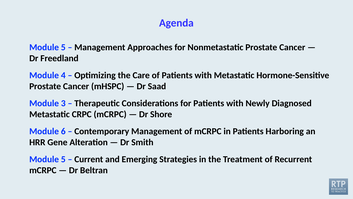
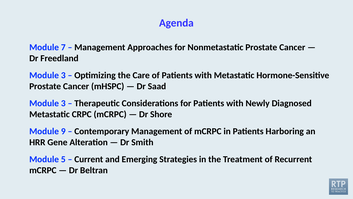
5: 5 -> 7 (63, 47)
4: 4 -> 3 (63, 75)
6: 6 -> 9 (63, 131)
